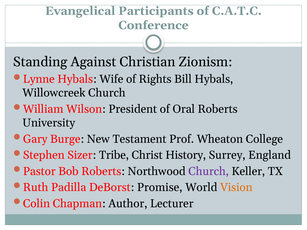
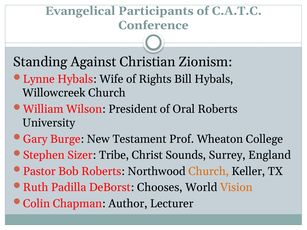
History: History -> Sounds (186, 155)
Church colour: purple -> orange (209, 171)
Promise: Promise -> Chooses (160, 188)
